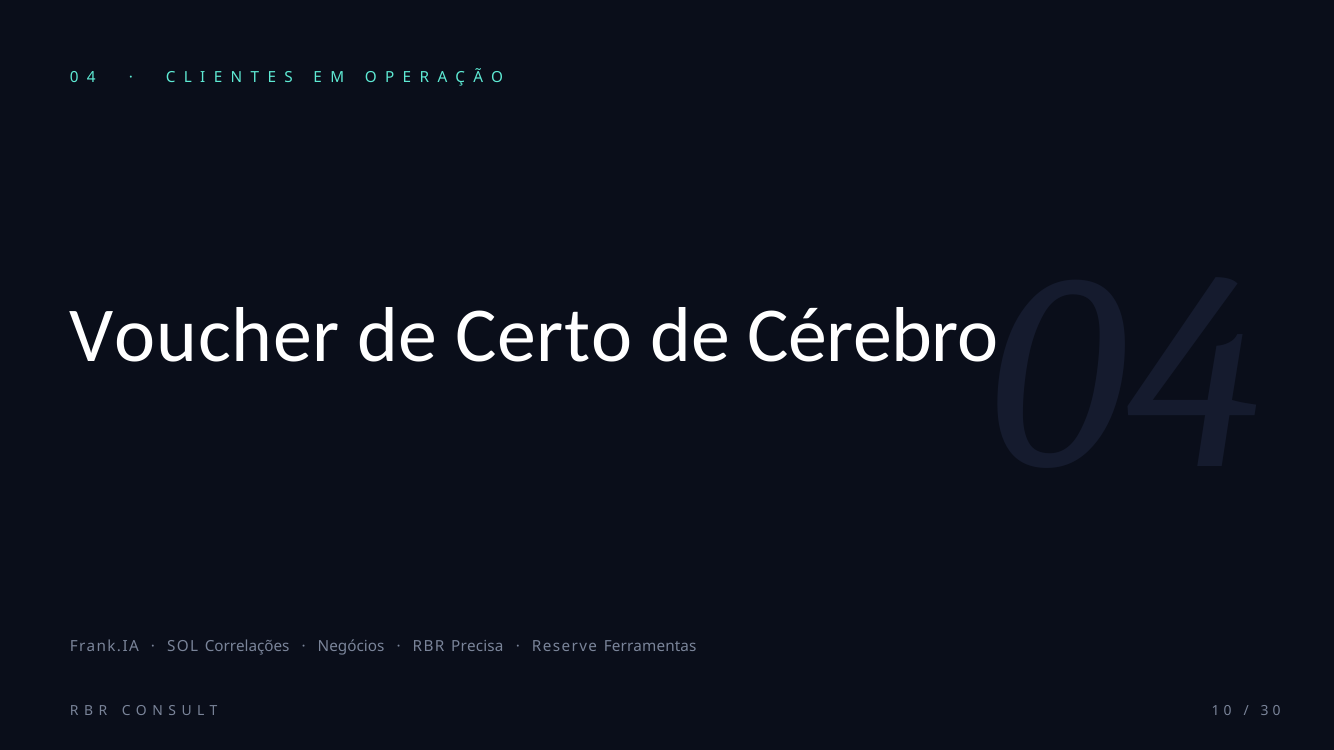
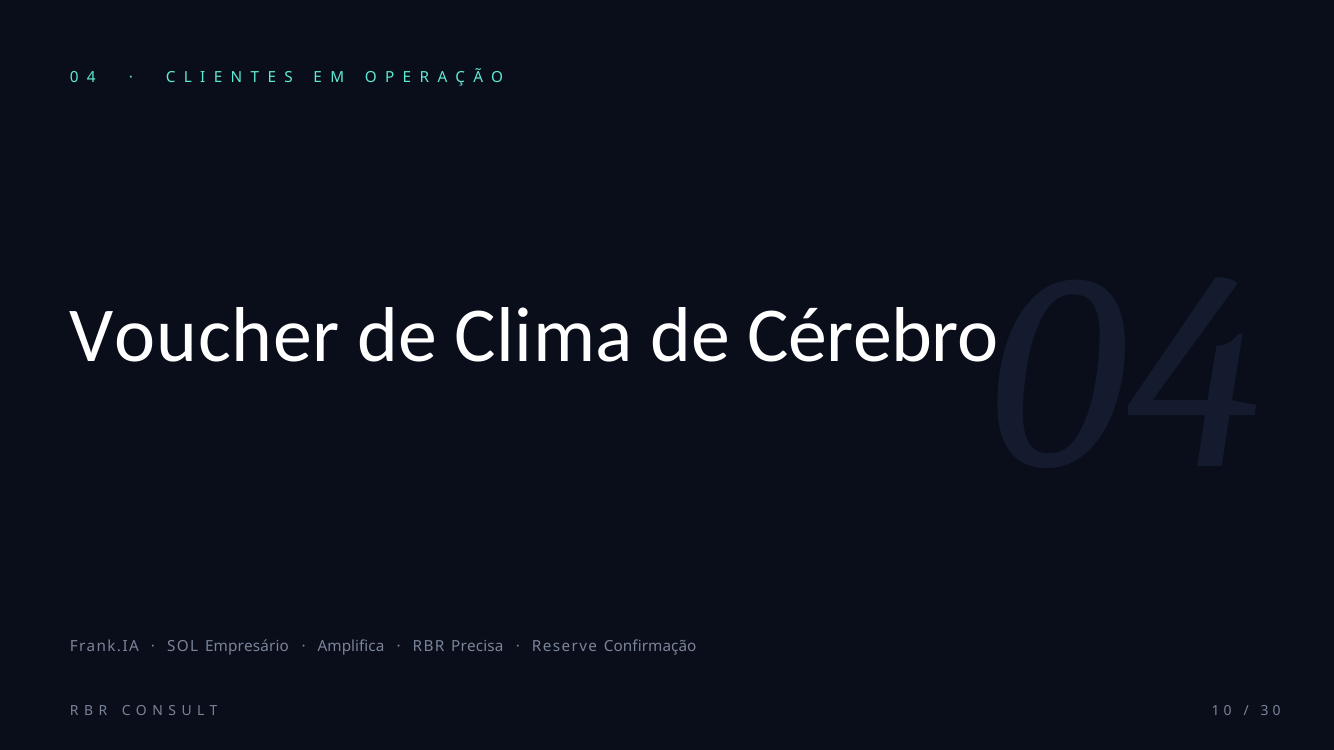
Certo: Certo -> Clima (544, 336)
Correlações: Correlações -> Empresário (247, 646)
Negócios: Negócios -> Amplifica (351, 646)
Ferramentas: Ferramentas -> Confirmação (650, 646)
